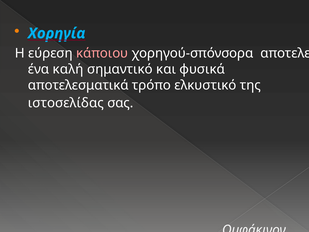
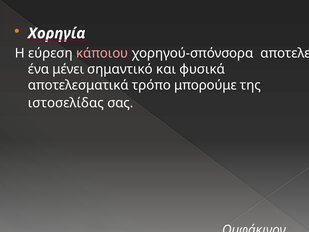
Χορηγία colour: light blue -> white (57, 33)
καλή: καλή -> μένει (68, 69)
ελκυστικό: ελκυστικό -> μπορούμε (205, 85)
